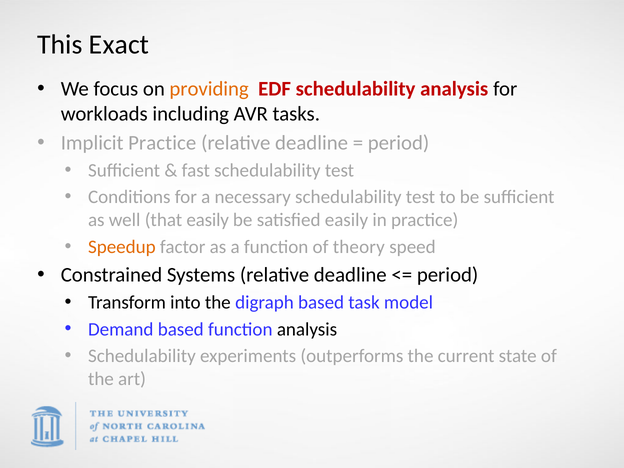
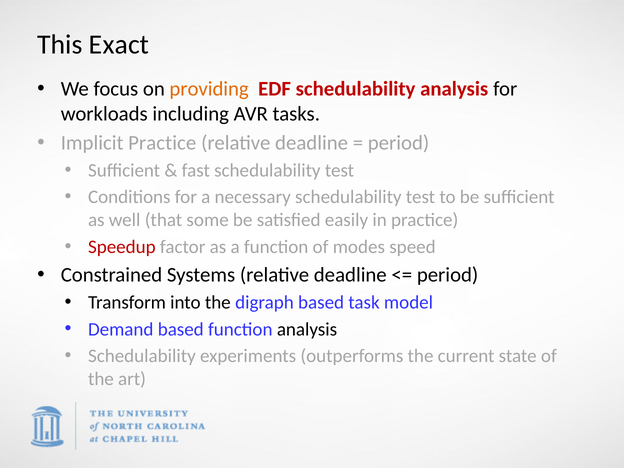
that easily: easily -> some (208, 220)
Speedup colour: orange -> red (122, 247)
theory: theory -> modes (359, 247)
